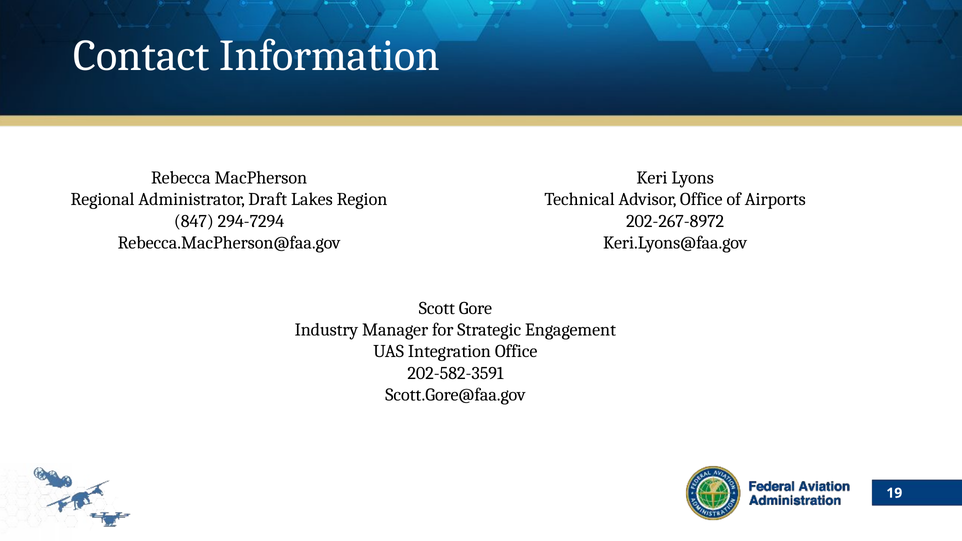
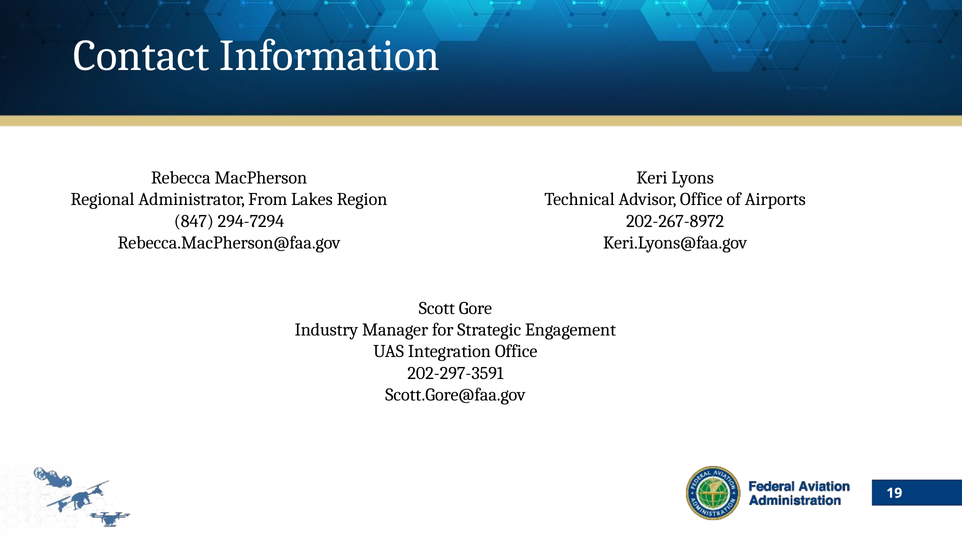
Draft: Draft -> From (268, 200)
202-582-3591: 202-582-3591 -> 202-297-3591 (455, 373)
